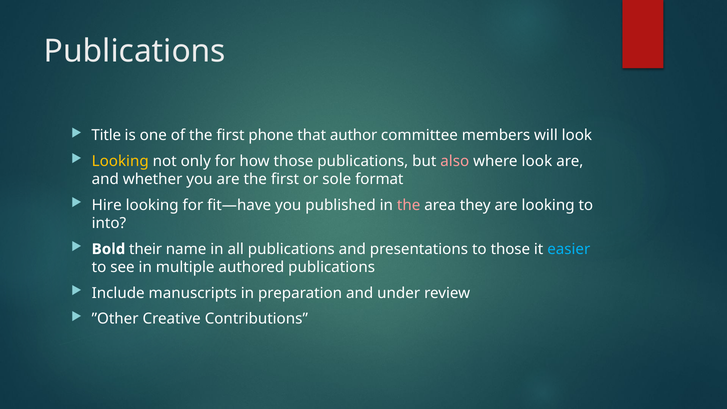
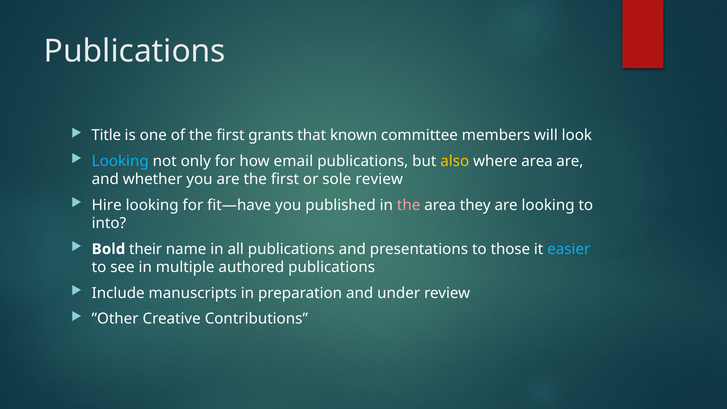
phone: phone -> grants (271, 135)
author: author -> known (354, 135)
Looking colour: yellow -> light blue (120, 161)
how those: those -> email (293, 161)
also colour: pink -> yellow (455, 161)
where look: look -> area (537, 161)
sole format: format -> review (379, 179)
